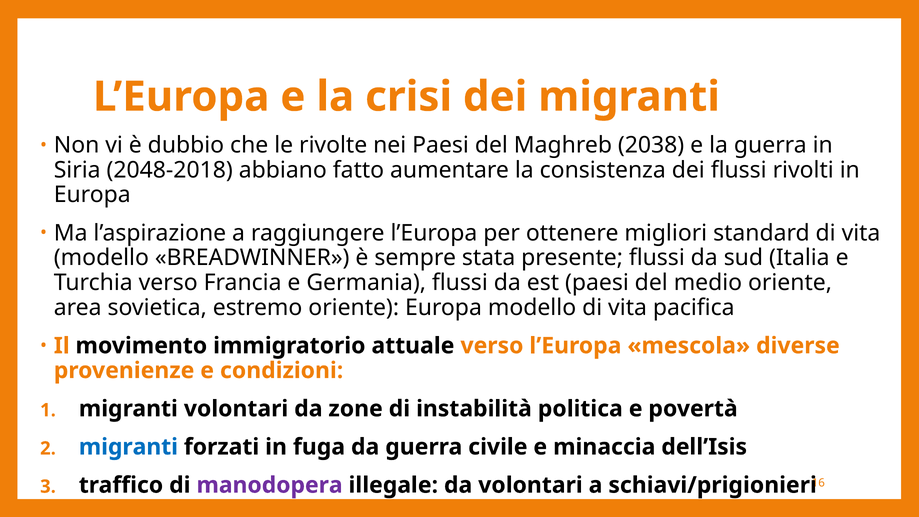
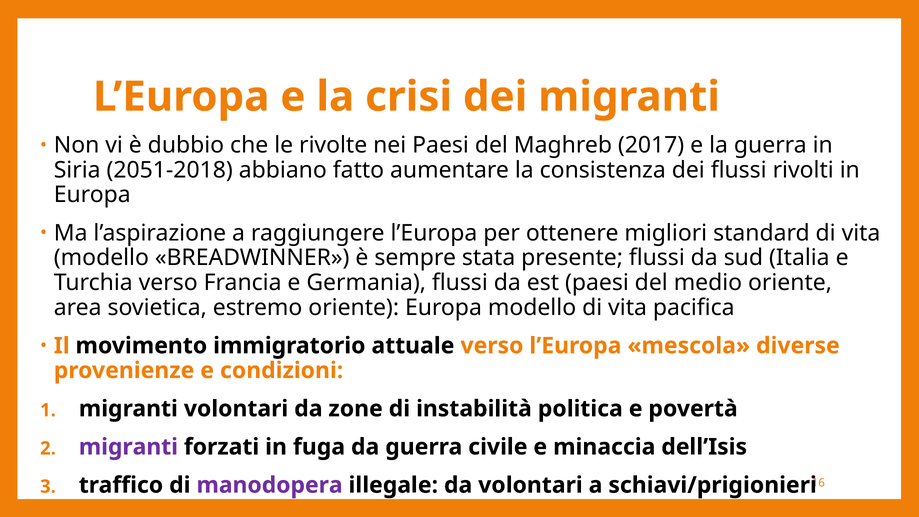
2038: 2038 -> 2017 (651, 145)
2048-2018: 2048-2018 -> 2051-2018 (170, 170)
migranti colour: blue -> purple (128, 447)
